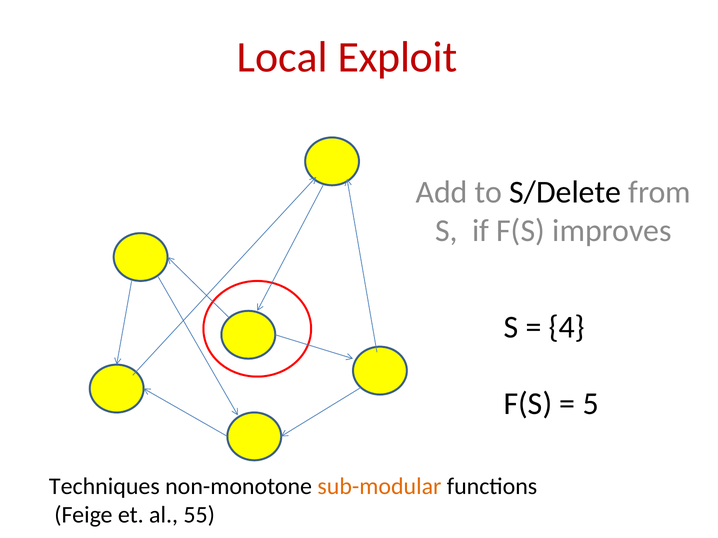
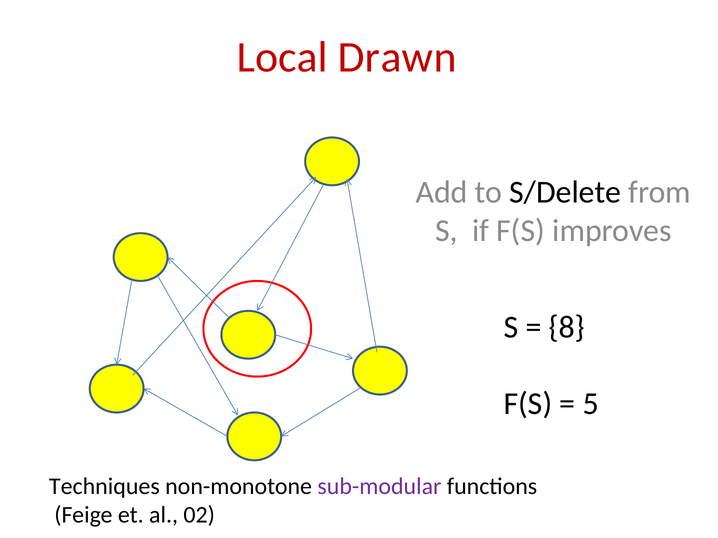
Exploit: Exploit -> Drawn (397, 58)
4: 4 -> 8 (567, 328)
sub-modular colour: orange -> purple (379, 487)
55: 55 -> 02 (199, 516)
